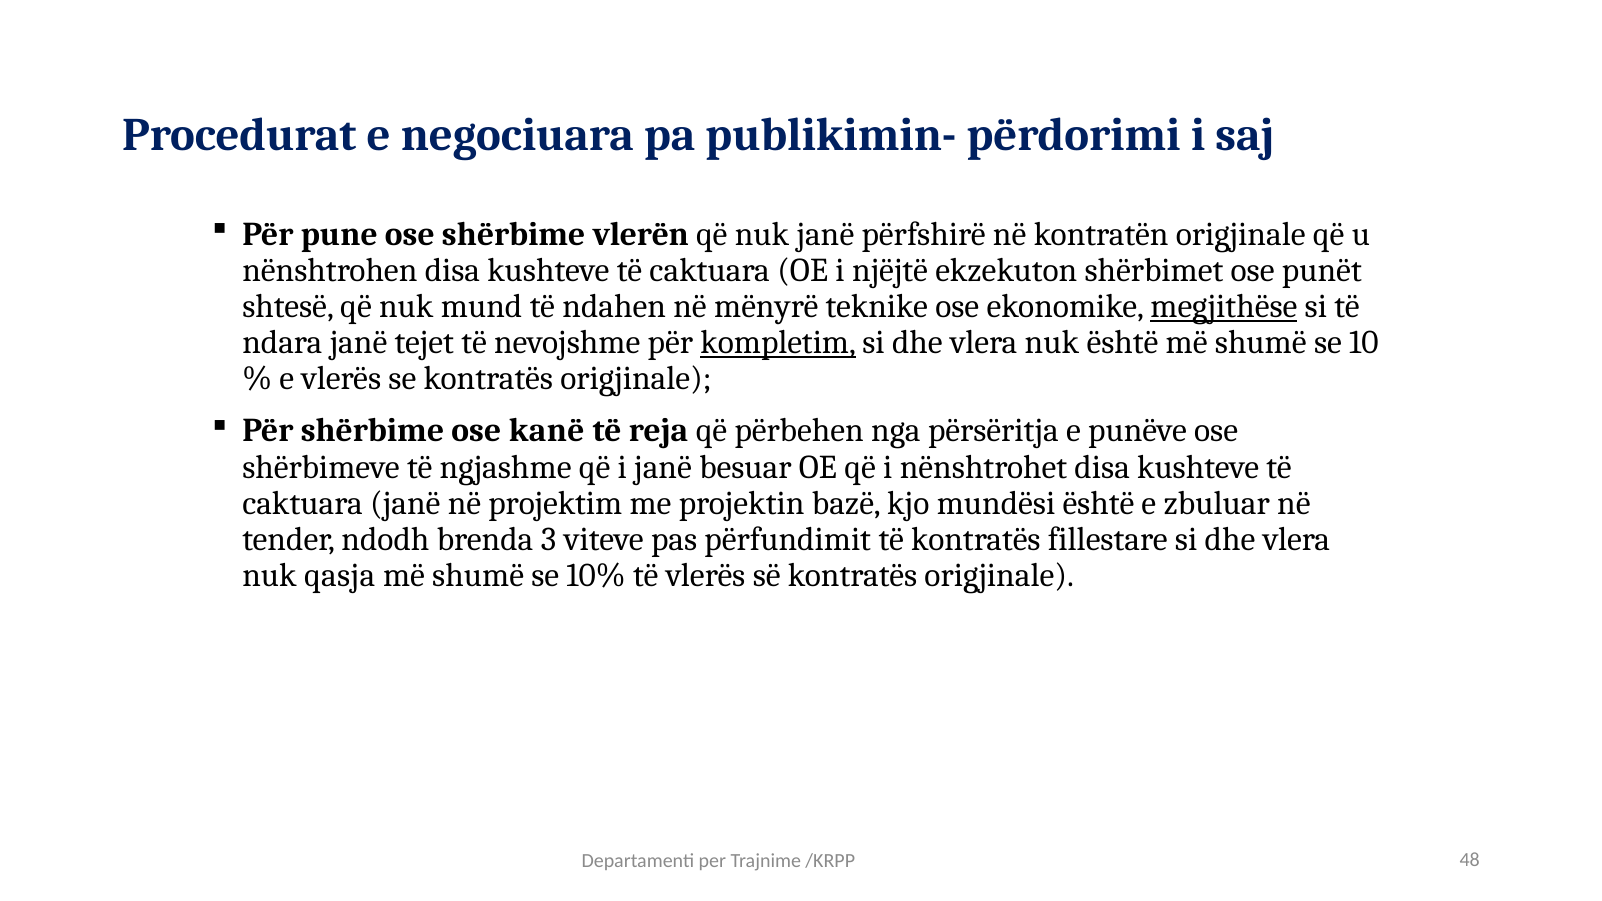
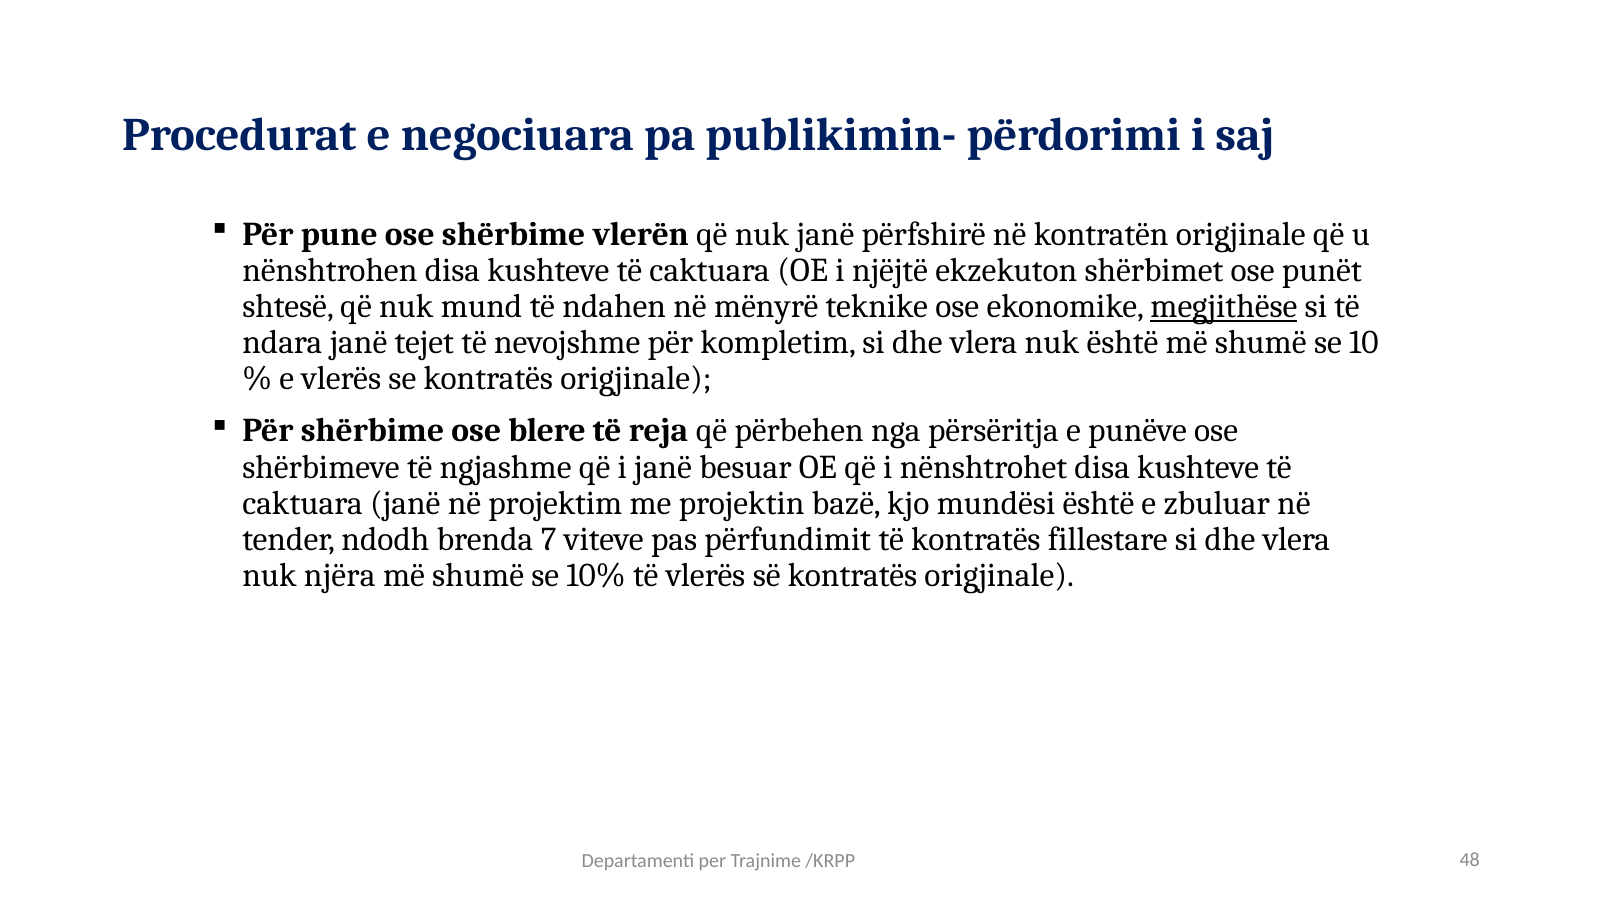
kompletim underline: present -> none (778, 342)
kanë: kanë -> blere (547, 431)
3: 3 -> 7 (549, 539)
qasja: qasja -> njëra (340, 575)
